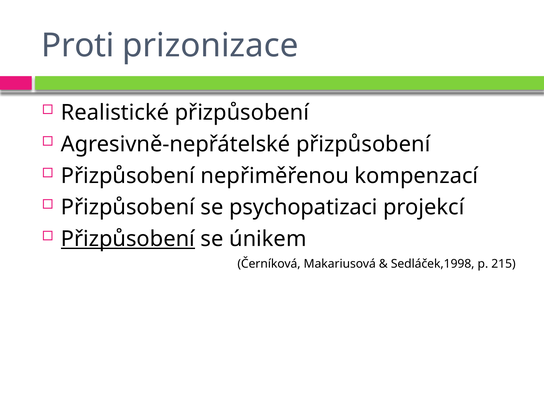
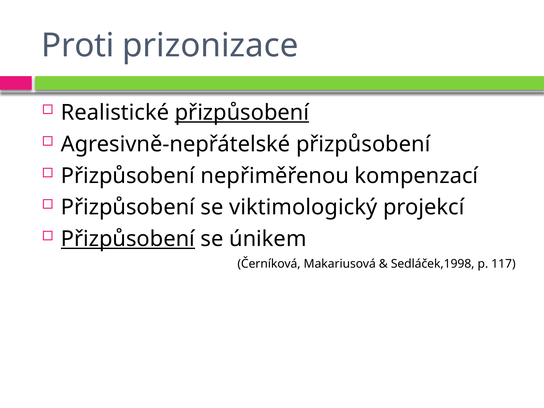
přizpůsobení underline: none -> present (242, 113)
psychopatizaci: psychopatizaci -> viktimologický (303, 207)
215: 215 -> 117 (503, 264)
